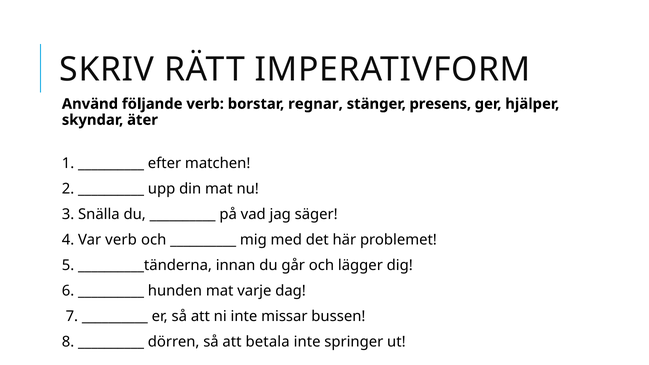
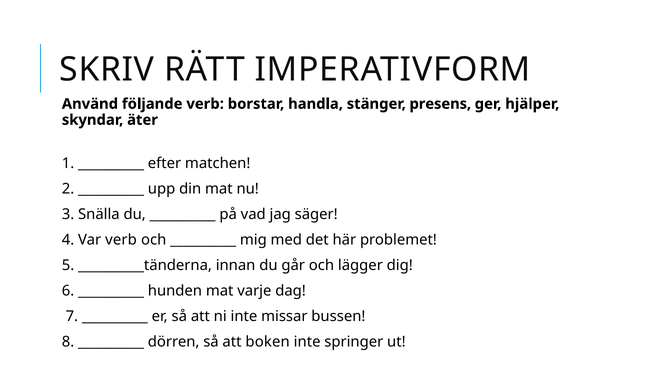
regnar: regnar -> handla (316, 104)
betala: betala -> boken (268, 342)
